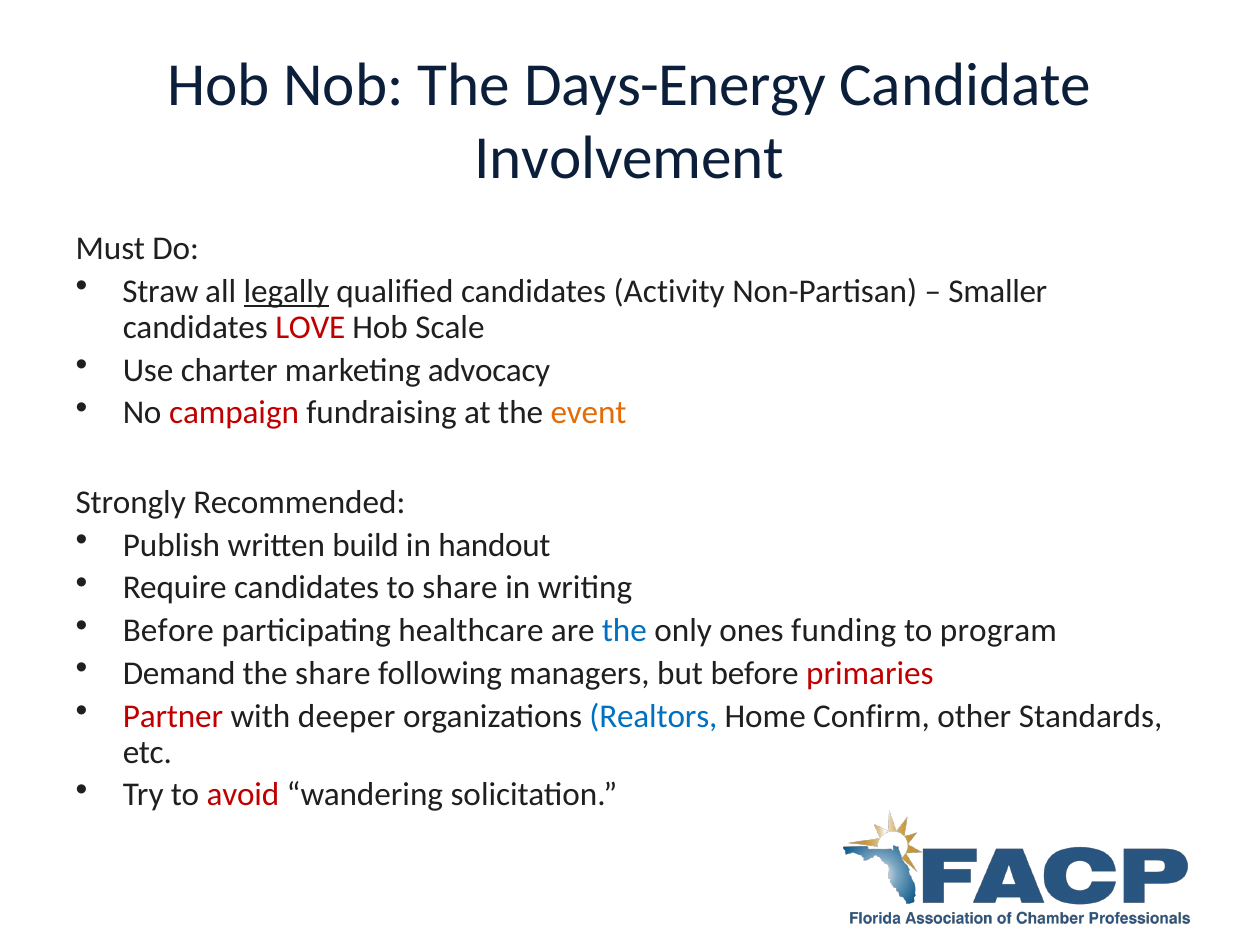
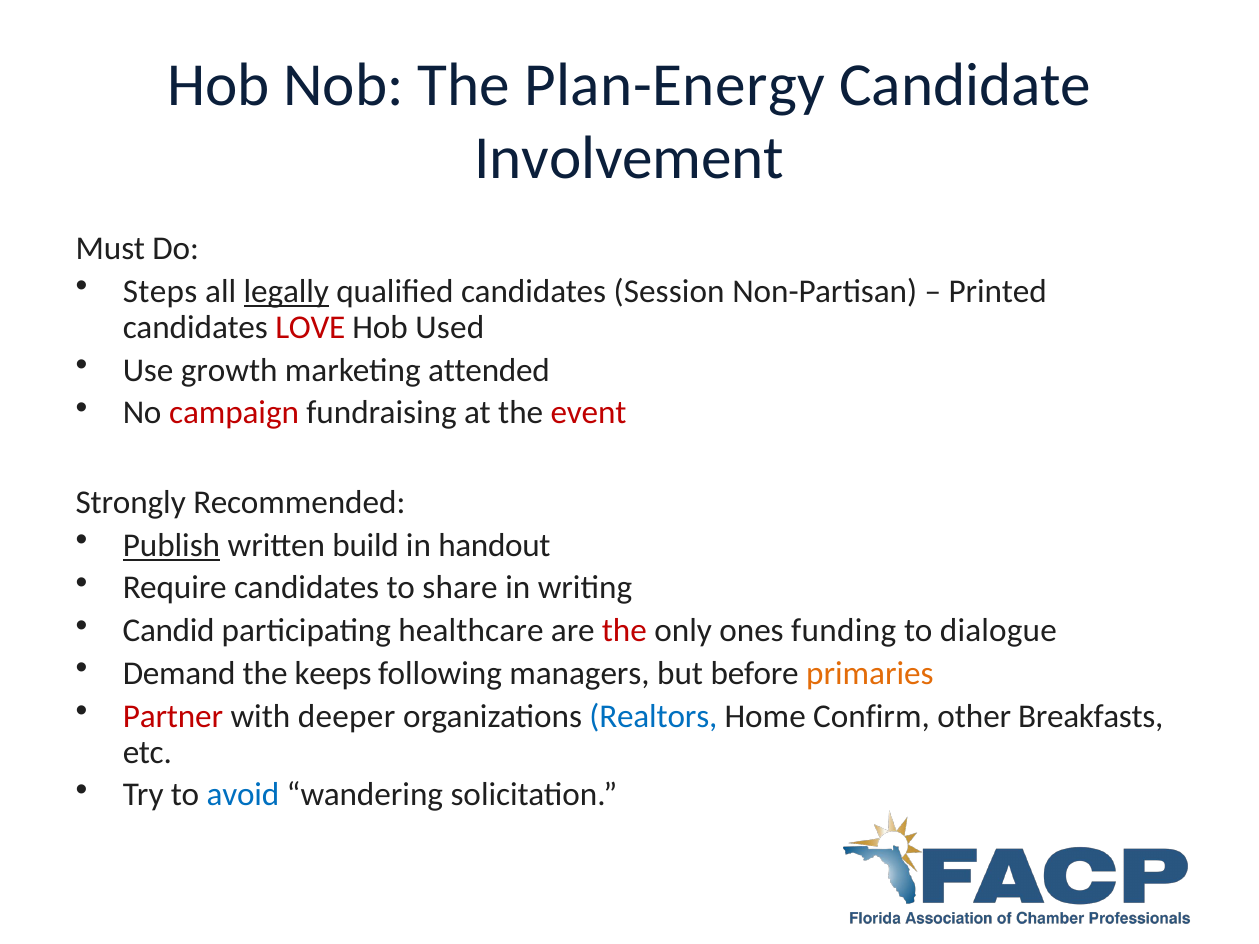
Days-Energy: Days-Energy -> Plan-Energy (674, 85)
Straw: Straw -> Steps (160, 292)
Activity: Activity -> Session (669, 292)
Smaller: Smaller -> Printed (998, 292)
Scale: Scale -> Used (450, 328)
charter: charter -> growth (229, 370)
advocacy: advocacy -> attended (489, 370)
event colour: orange -> red (588, 413)
Publish underline: none -> present (171, 545)
Before: Before -> Candid (169, 631)
the colour: blue -> red (624, 631)
program: program -> dialogue (998, 631)
the share: share -> keeps (333, 674)
primaries colour: red -> orange (870, 674)
Standards: Standards -> Breakfasts (1091, 716)
avoid colour: red -> blue (243, 795)
